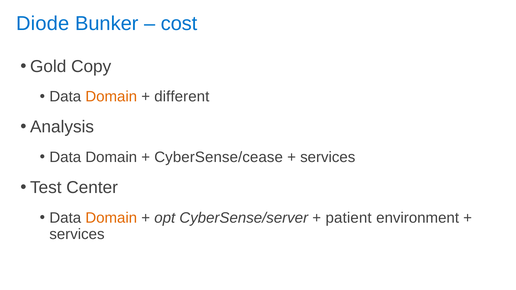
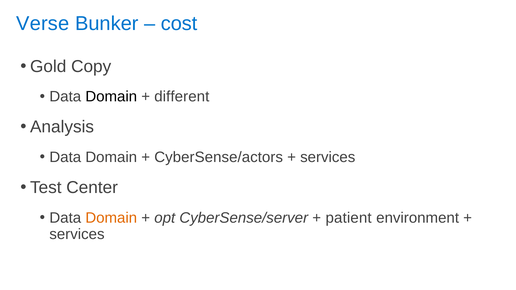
Diode: Diode -> Verse (43, 24)
Domain colour: orange -> black (111, 97)
CyberSense/cease: CyberSense/cease -> CyberSense/actors (219, 157)
